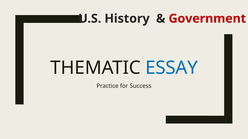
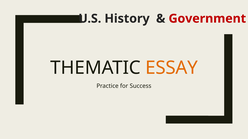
ESSAY colour: blue -> orange (172, 68)
